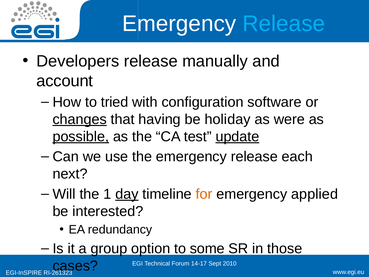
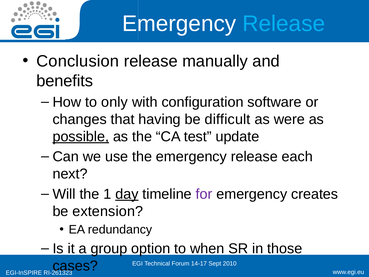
Developers: Developers -> Conclusion (78, 61)
account: account -> benefits (65, 81)
tried: tried -> only (115, 102)
changes underline: present -> none (80, 119)
holiday: holiday -> difficult (228, 119)
update underline: present -> none (237, 136)
for colour: orange -> purple (204, 194)
applied: applied -> creates (315, 194)
interested: interested -> extension (108, 211)
some: some -> when (207, 248)
